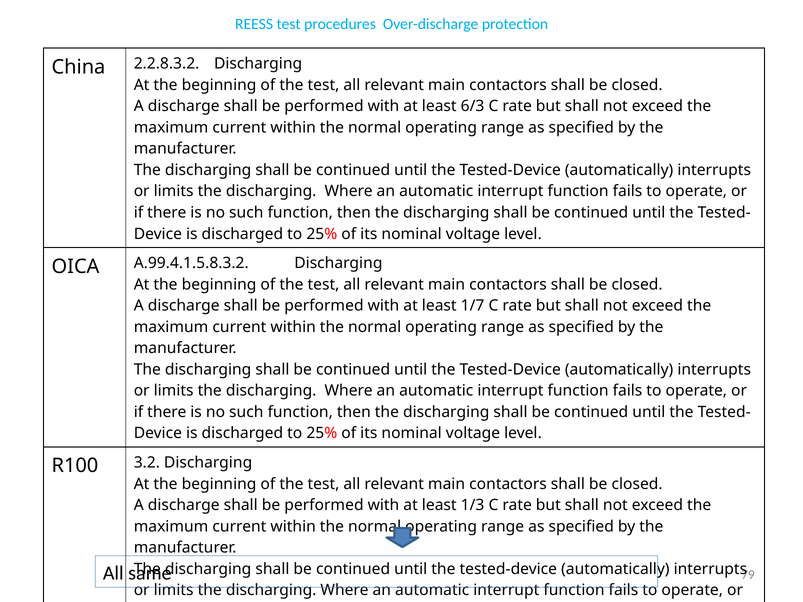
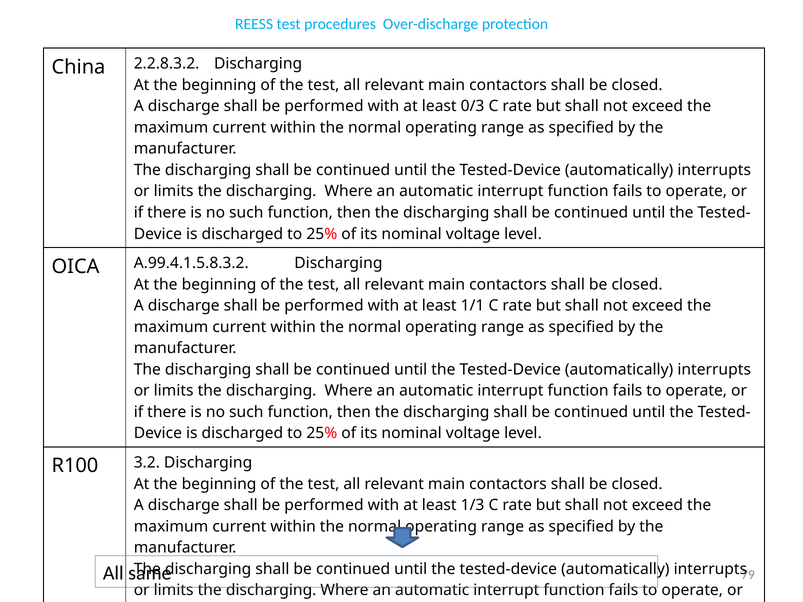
6/3: 6/3 -> 0/3 (473, 106)
1/7: 1/7 -> 1/1 (473, 306)
